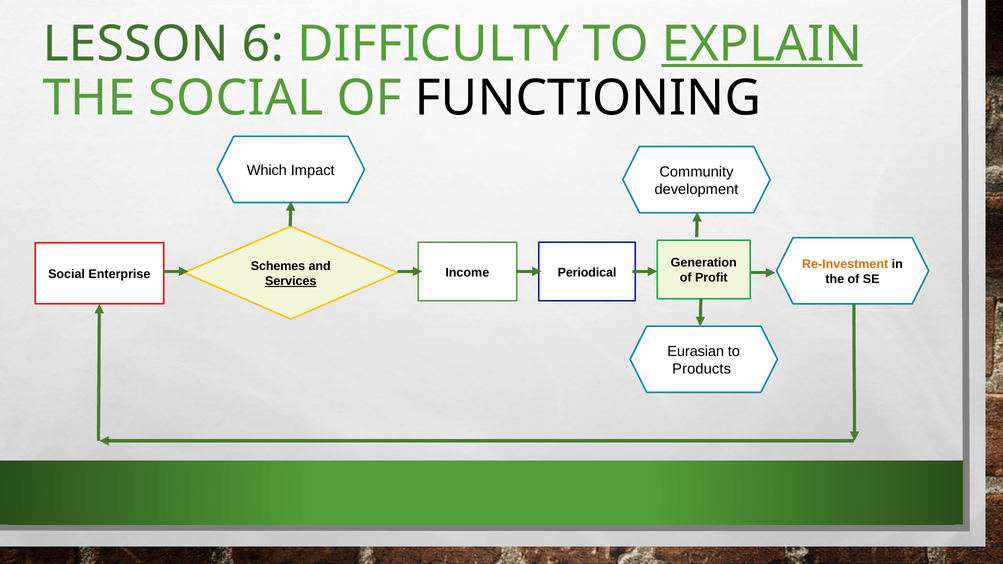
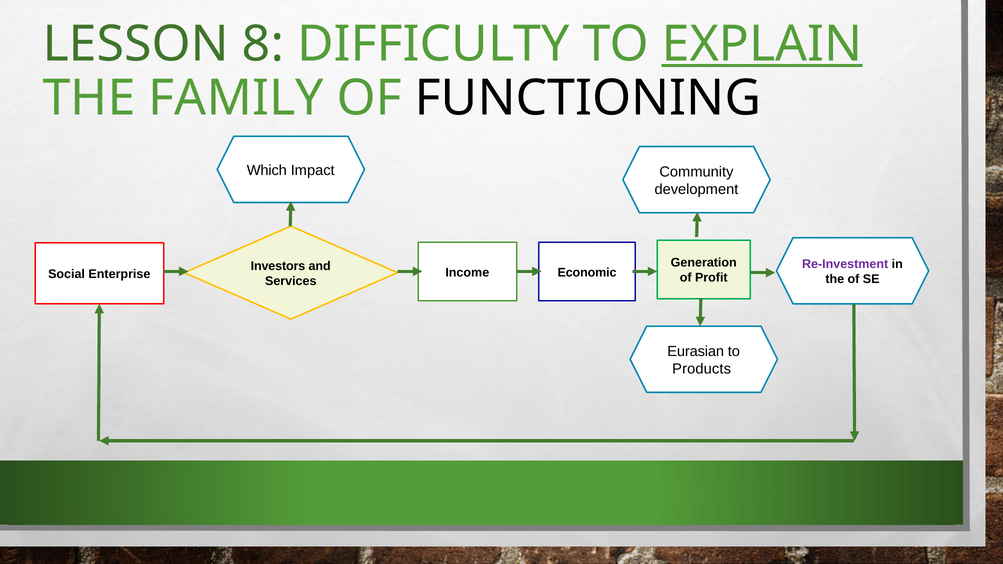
6: 6 -> 8 (263, 44)
THE SOCIAL: SOCIAL -> FAMILY (236, 98)
Re-Investment colour: orange -> purple (845, 264)
Schemes: Schemes -> Investors (278, 266)
Periodical: Periodical -> Economic (587, 273)
Services underline: present -> none (291, 281)
